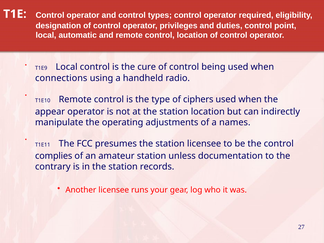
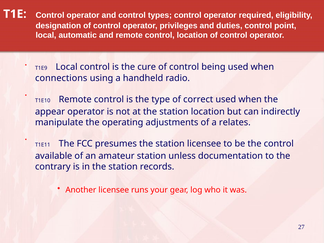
ciphers: ciphers -> correct (198, 99)
names: names -> relates (235, 122)
complies: complies -> available (54, 156)
